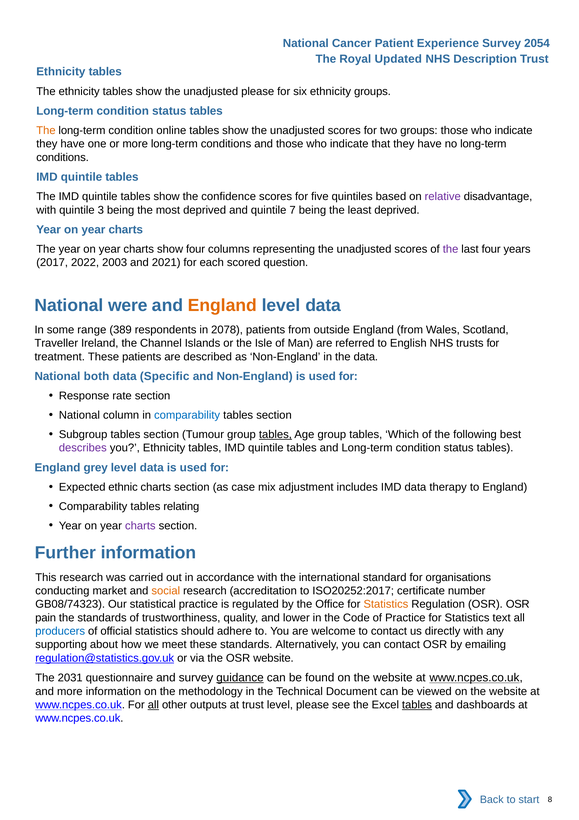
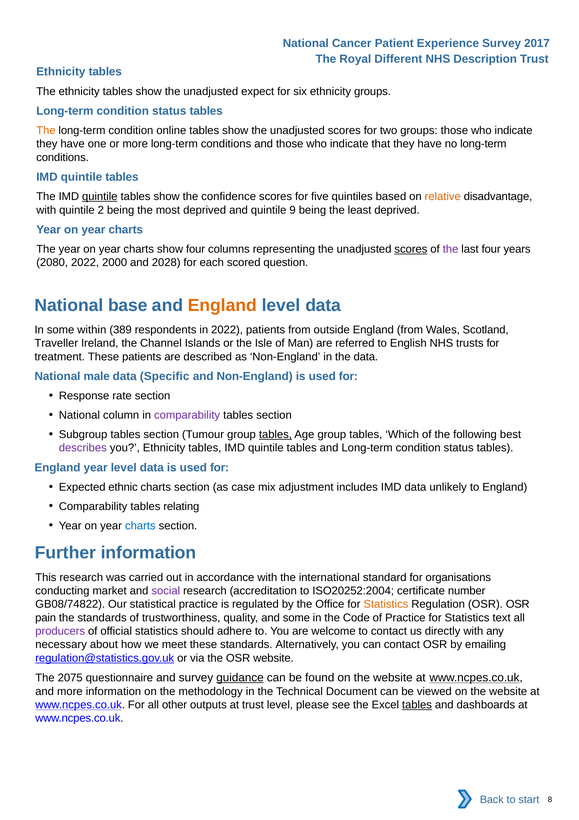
2054: 2054 -> 2017 (537, 43)
Updated: Updated -> Different (398, 59)
unadjusted please: please -> expect (258, 91)
quintile underline: none -> present (100, 196)
relative colour: purple -> orange (443, 196)
3: 3 -> 2 (101, 210)
7: 7 -> 9 (293, 210)
scores underline: none -> present (411, 249)
2017: 2017 -> 2080 (52, 262)
2003: 2003 -> 2000 (115, 262)
2021: 2021 -> 2028 (166, 262)
were: were -> base (128, 305)
range: range -> within (92, 330)
in 2078: 2078 -> 2022 (227, 330)
both: both -> male (97, 376)
comparability colour: blue -> purple (187, 415)
England grey: grey -> year (96, 467)
therapy: therapy -> unlikely (448, 487)
charts colour: purple -> blue (140, 525)
social colour: orange -> purple (166, 590)
ISO20252:2017: ISO20252:2017 -> ISO20252:2004 (353, 590)
GB08/74323: GB08/74323 -> GB08/74822 (70, 604)
and lower: lower -> some (296, 617)
producers colour: blue -> purple (60, 631)
supporting: supporting -> necessary (61, 644)
2031: 2031 -> 2075 (70, 677)
all underline: present -> none (153, 704)
